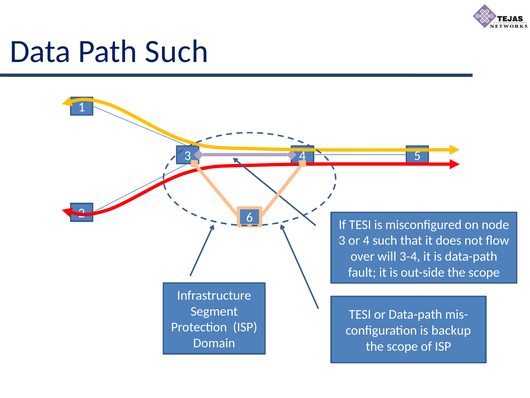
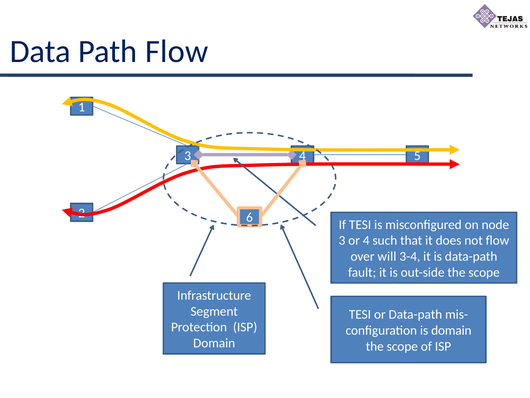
Path Such: Such -> Flow (177, 51)
is backup: backup -> domain (451, 330)
